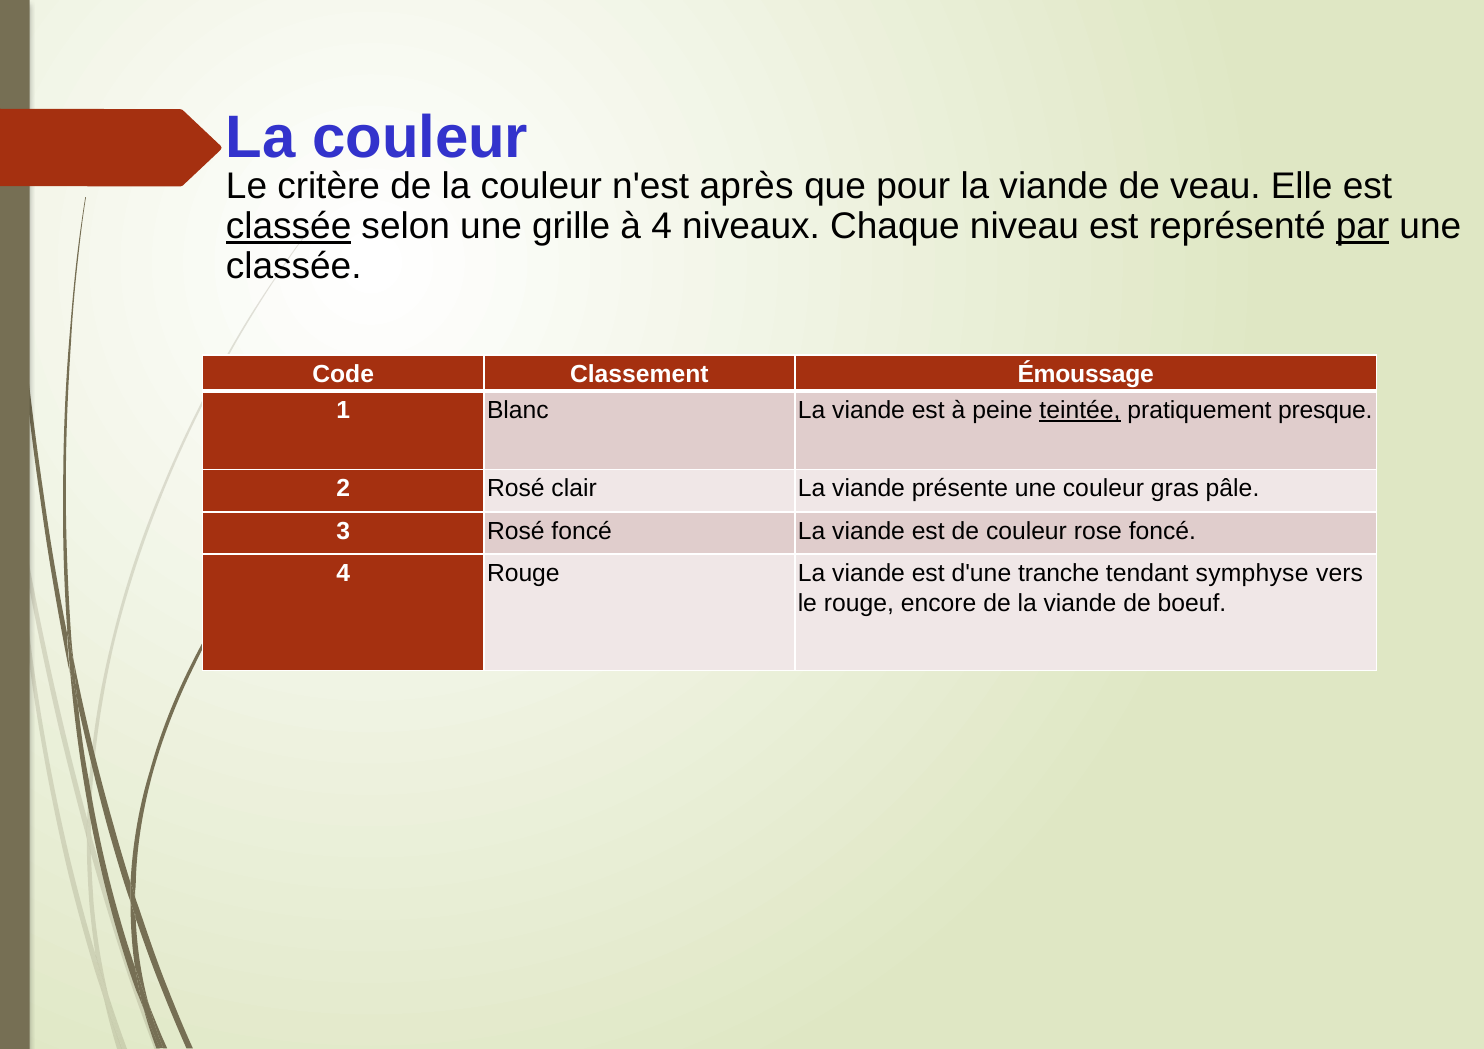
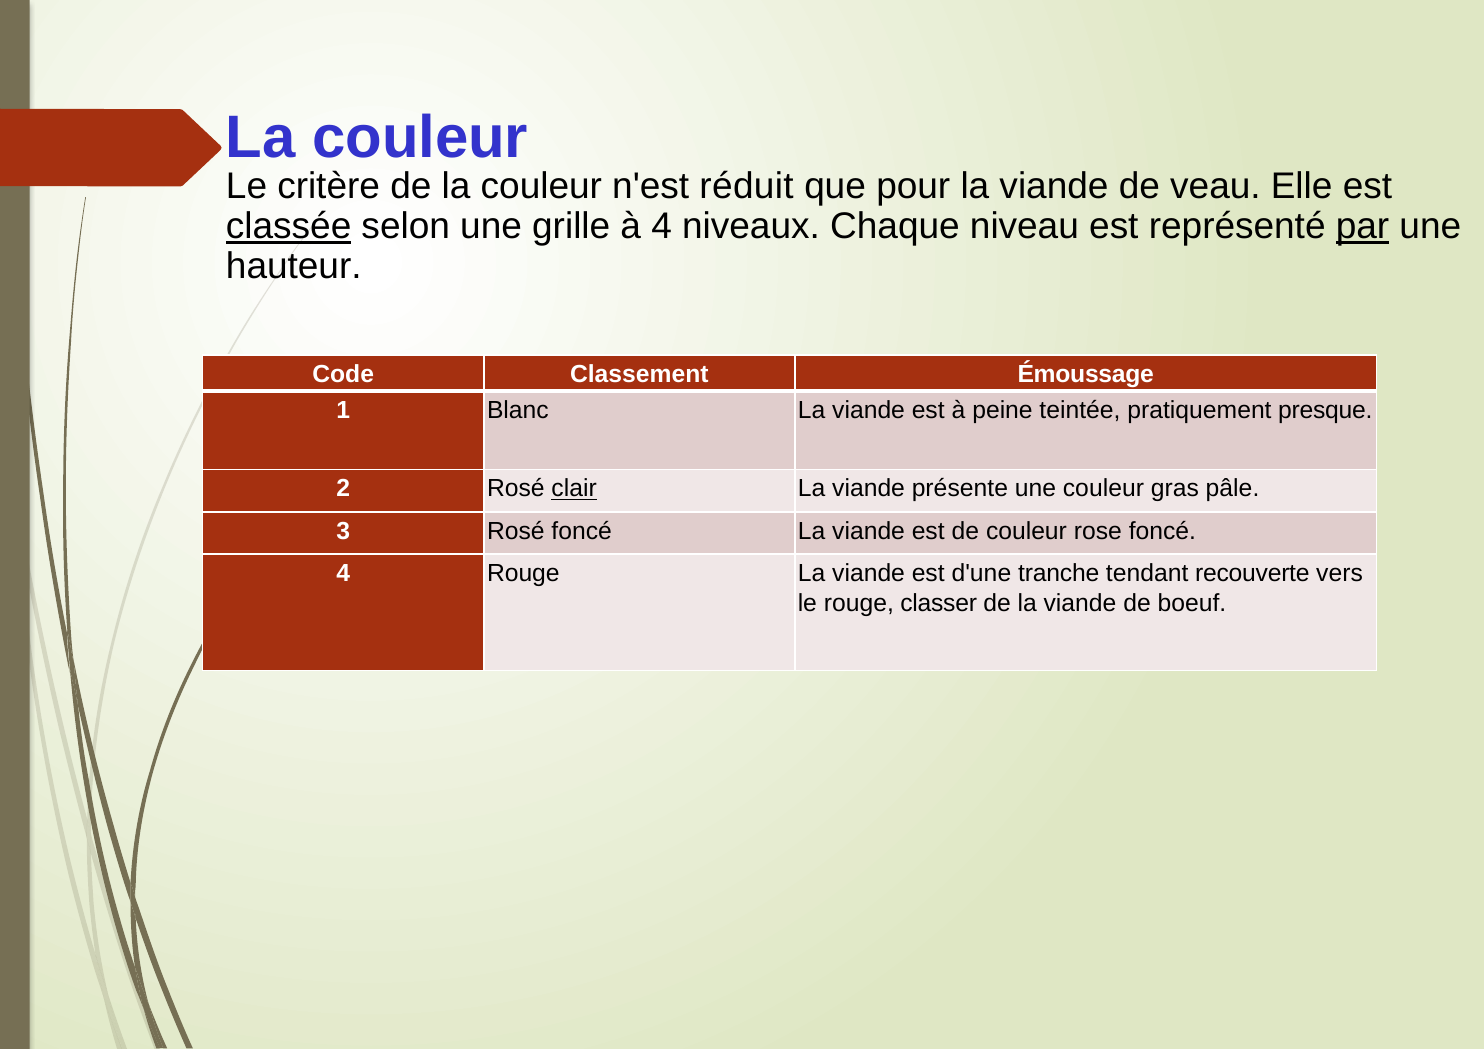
après: après -> réduit (747, 187)
classée: classée -> hauteur (294, 267)
teintée underline: present -> none (1080, 410)
clair underline: none -> present (574, 489)
symphyse: symphyse -> recouverte (1252, 573)
encore: encore -> classer (939, 603)
